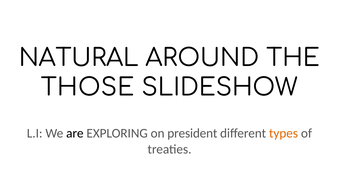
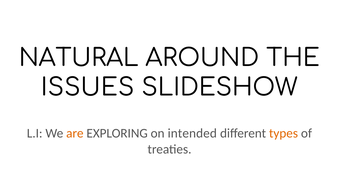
THOSE: THOSE -> ISSUES (88, 87)
are colour: black -> orange (75, 133)
president: president -> intended (192, 133)
